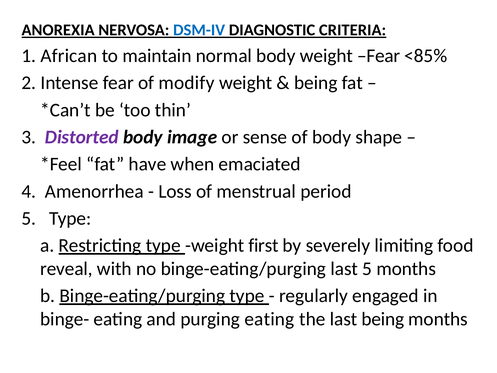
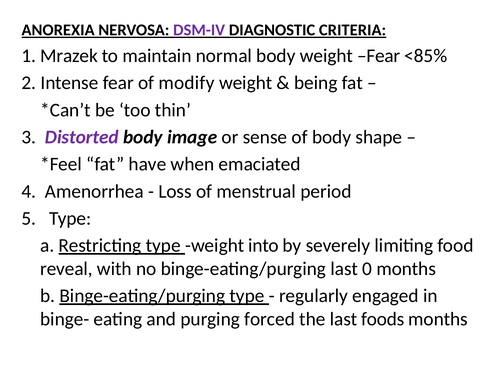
DSM-IV colour: blue -> purple (199, 30)
African: African -> Mrazek (69, 56)
first: first -> into (263, 245)
last 5: 5 -> 0 (367, 269)
purging eating: eating -> forced (270, 319)
last being: being -> foods (383, 319)
